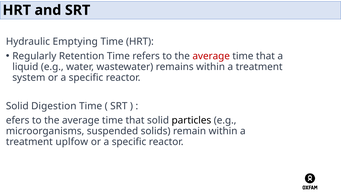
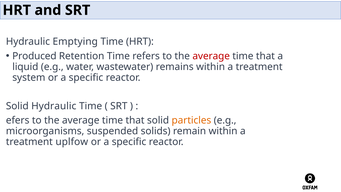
Regularly: Regularly -> Produced (34, 56)
Solid Digestion: Digestion -> Hydraulic (54, 106)
particles colour: black -> orange (191, 120)
